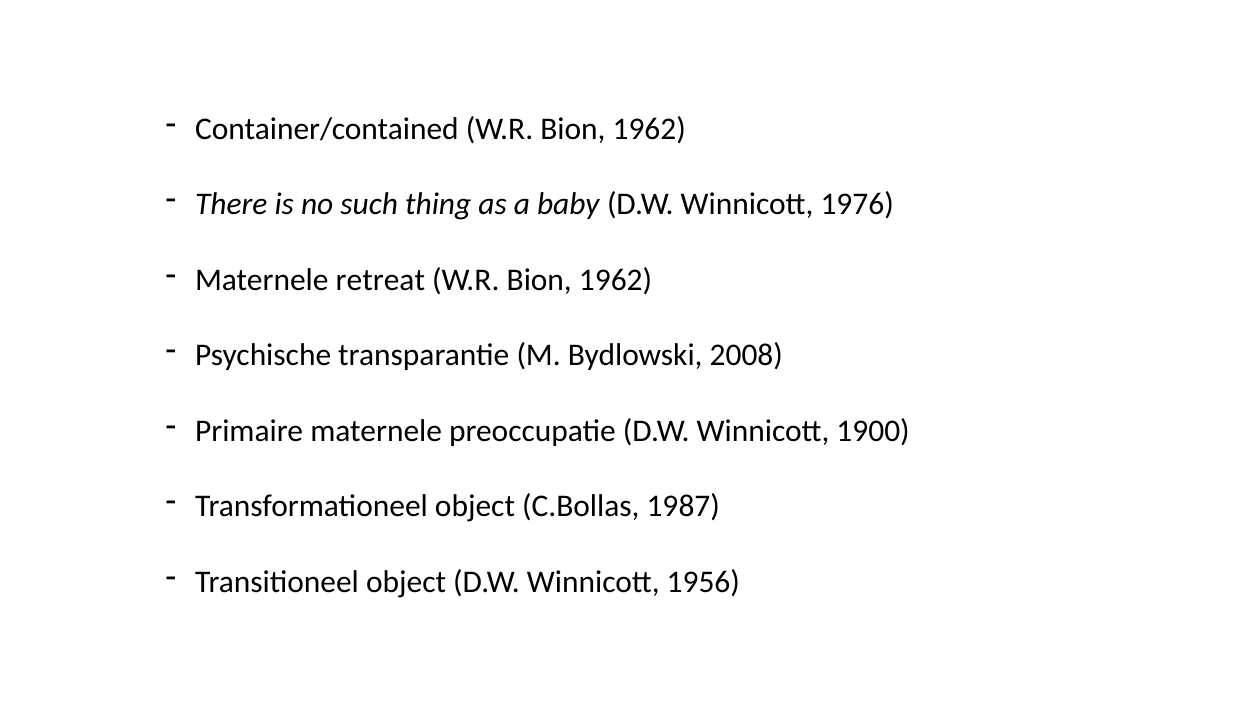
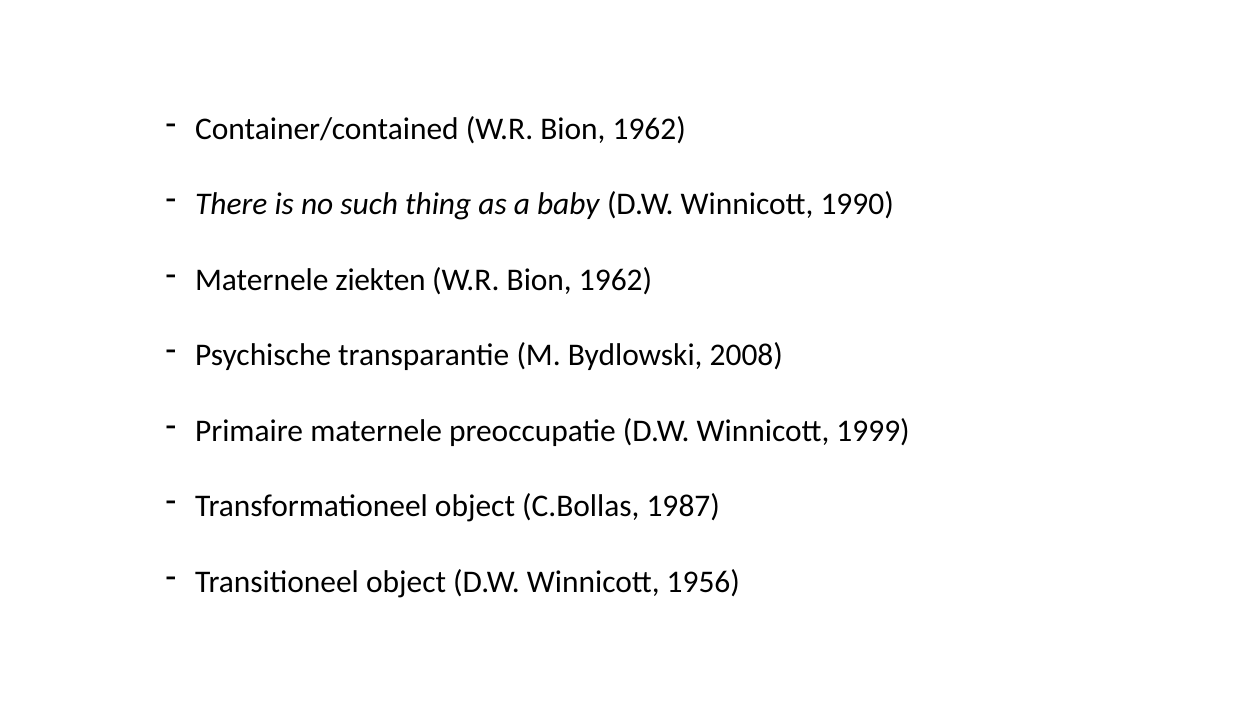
1976: 1976 -> 1990 (857, 204)
retreat: retreat -> ziekten (381, 280)
1900: 1900 -> 1999 (873, 431)
